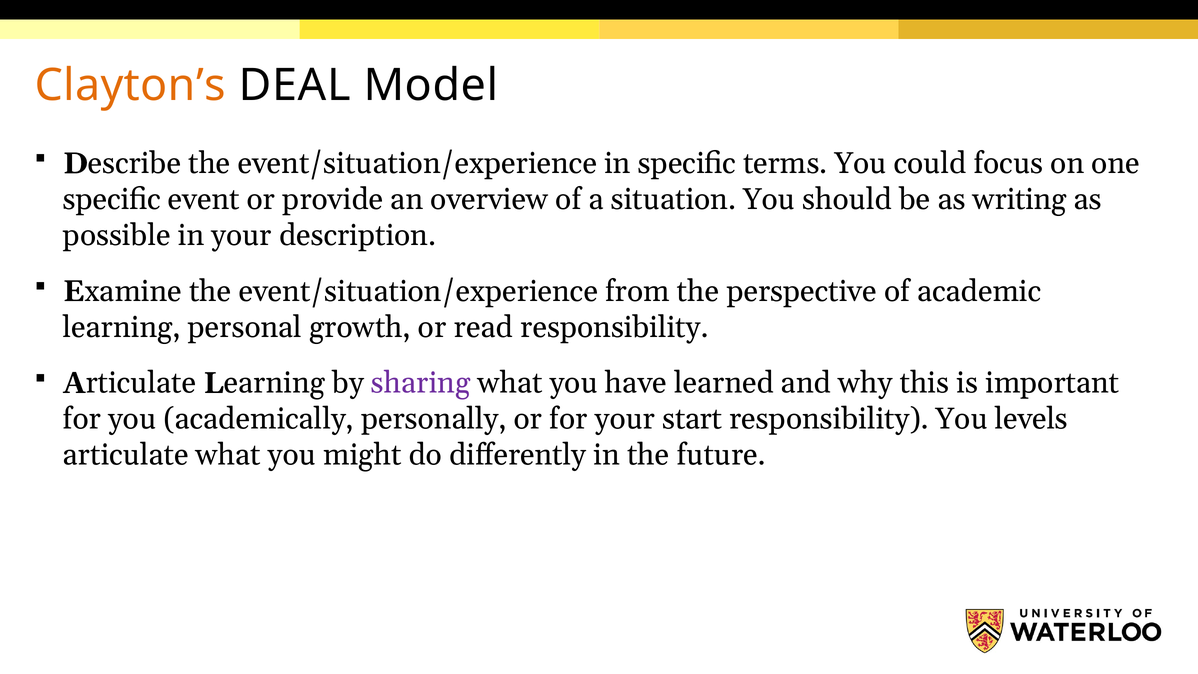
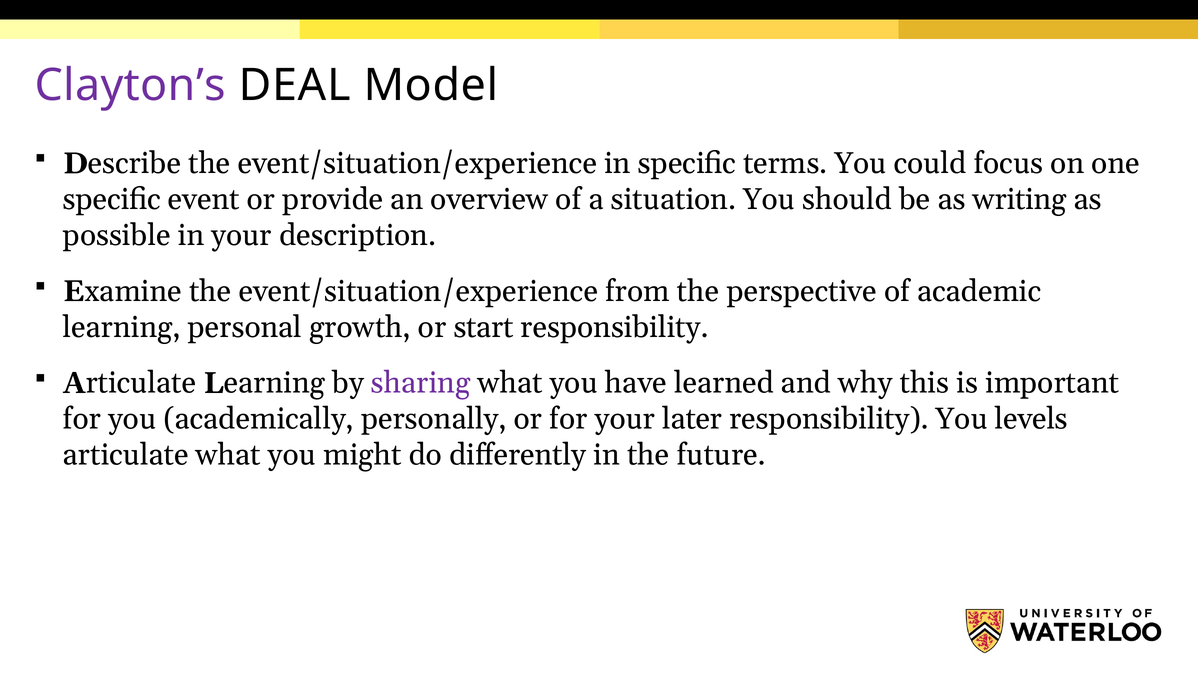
Clayton’s colour: orange -> purple (130, 86)
read: read -> start (484, 327)
start: start -> later (692, 419)
